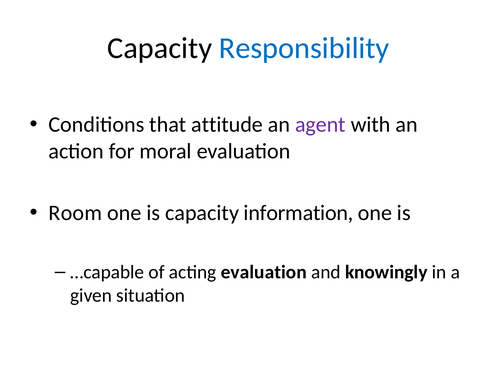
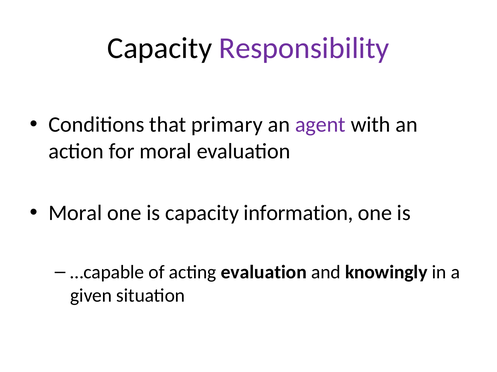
Responsibility colour: blue -> purple (304, 48)
attitude: attitude -> primary (227, 125)
Room: Room -> Moral (75, 213)
